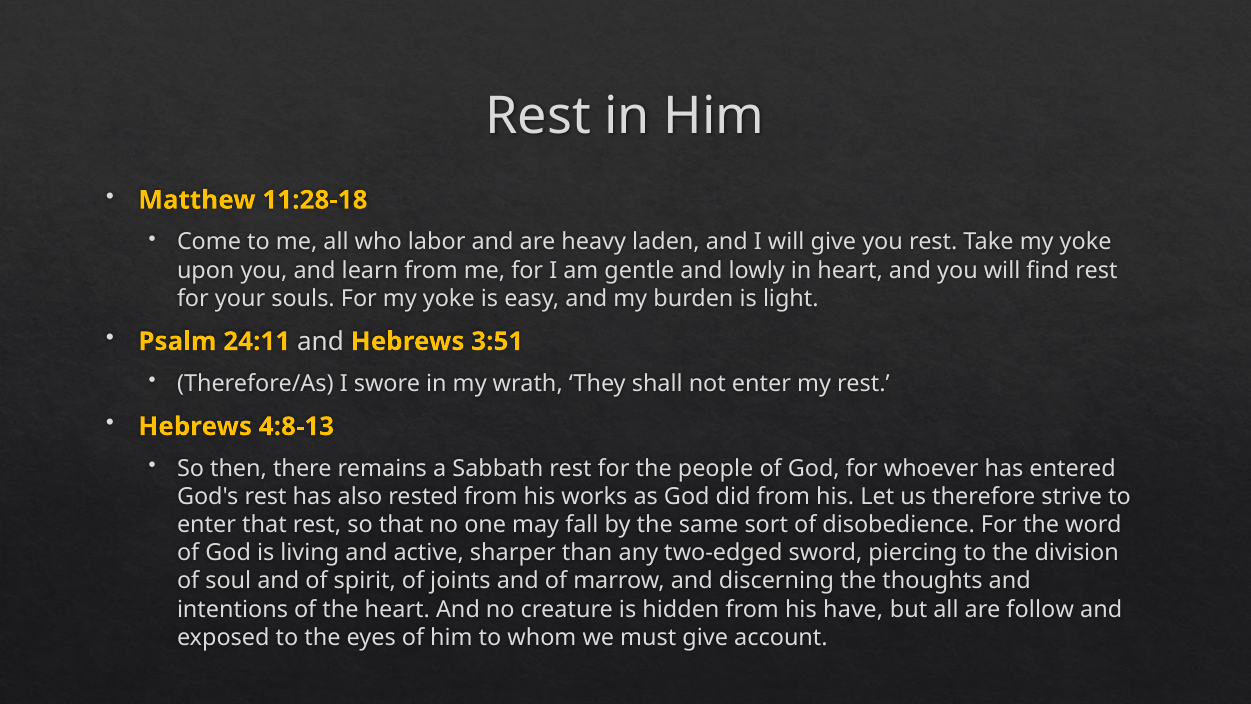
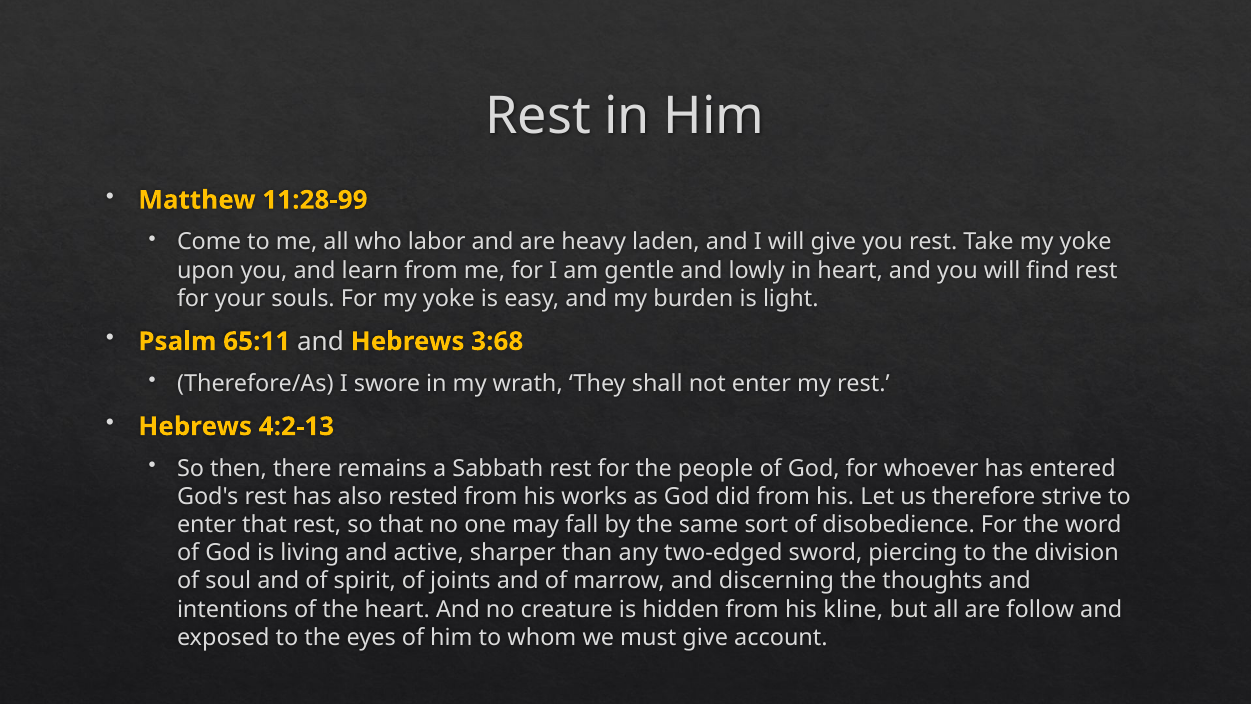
11:28-18: 11:28-18 -> 11:28-99 (315, 200)
24:11: 24:11 -> 65:11 (257, 341)
3:51: 3:51 -> 3:68 (497, 341)
4:8-13: 4:8-13 -> 4:2-13 (296, 426)
have: have -> kline (853, 609)
